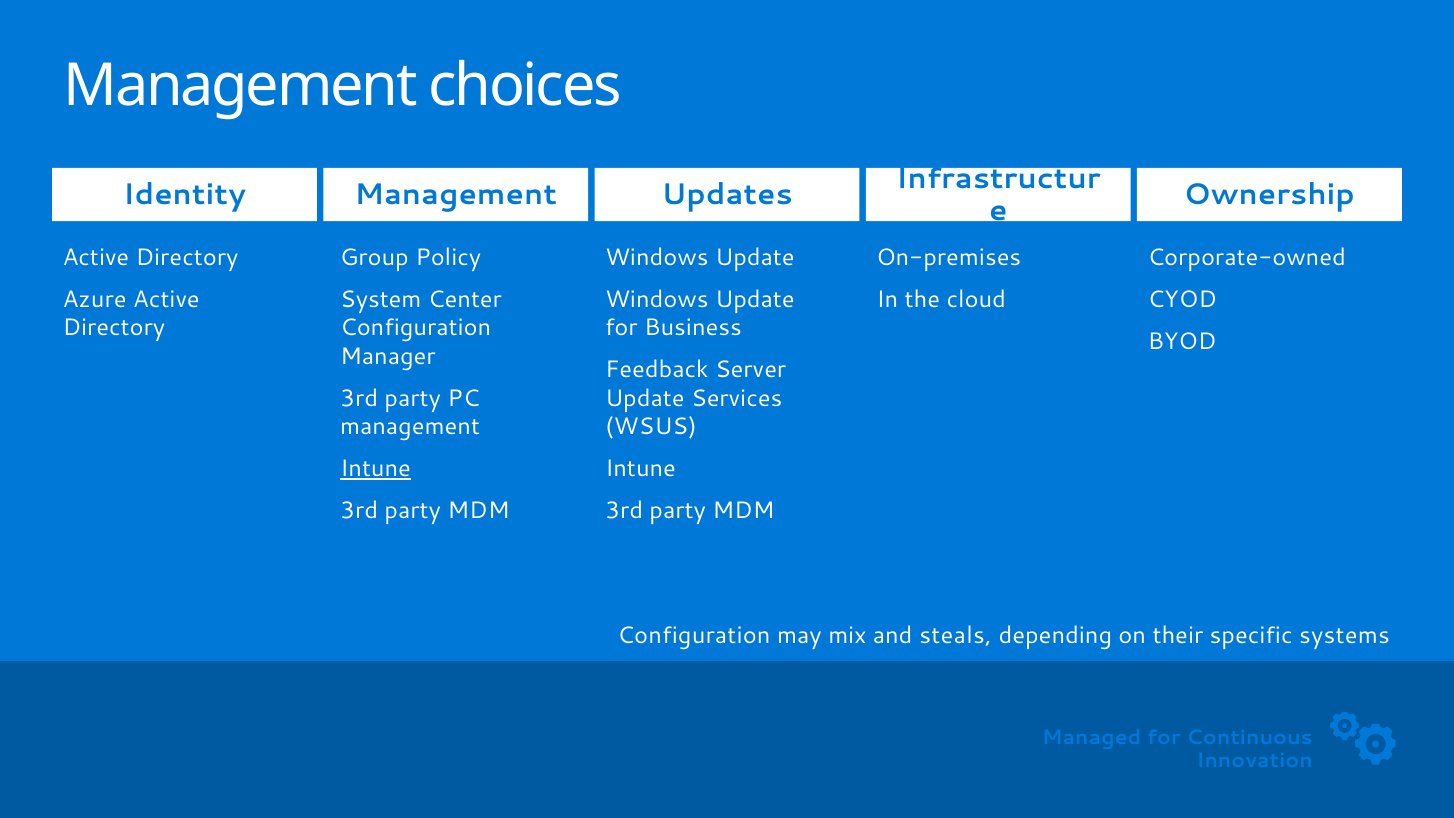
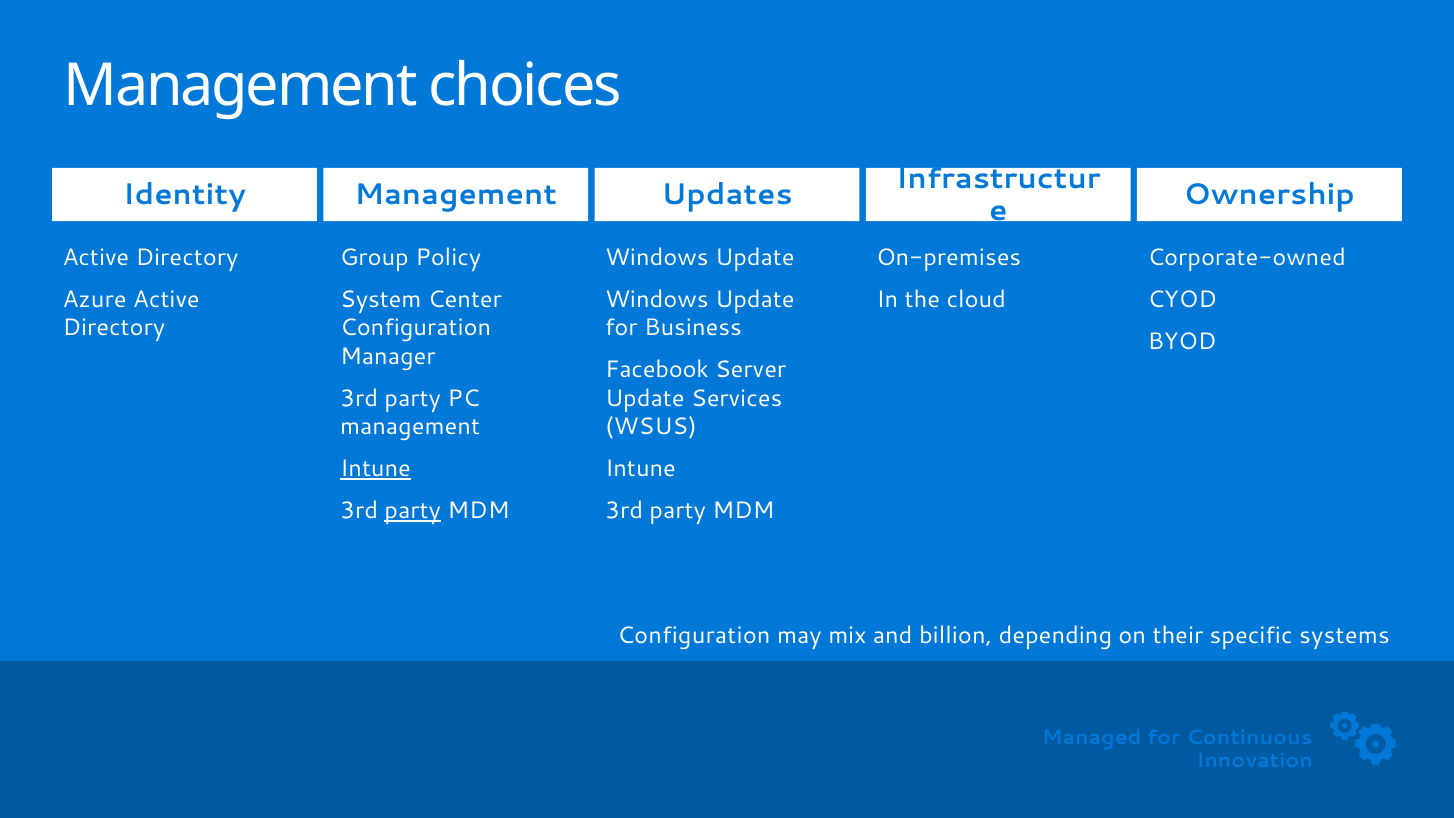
Feedback: Feedback -> Facebook (657, 370)
party underline: none -> present (413, 511)
steals: steals -> billion (956, 635)
